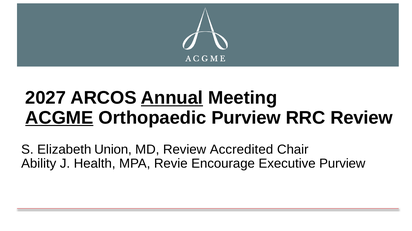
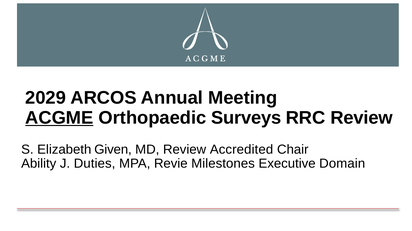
2027: 2027 -> 2029 (46, 98)
Annual underline: present -> none (172, 98)
Orthopaedic Purview: Purview -> Surveys (246, 118)
Union: Union -> Given (113, 150)
Health: Health -> Duties (95, 164)
Encourage: Encourage -> Milestones (223, 164)
Executive Purview: Purview -> Domain (342, 164)
